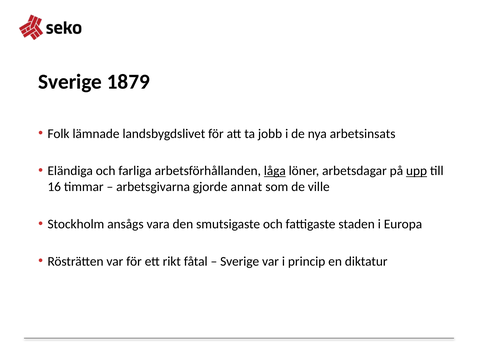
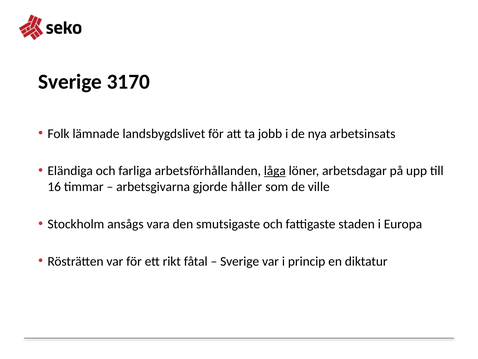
1879: 1879 -> 3170 (128, 82)
upp underline: present -> none (417, 171)
annat: annat -> håller (246, 187)
